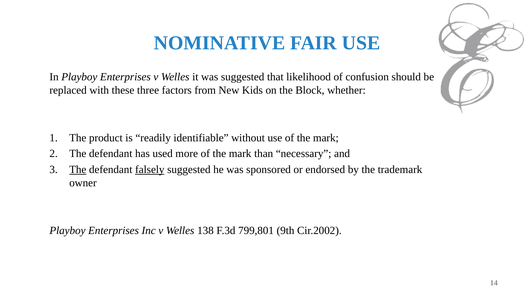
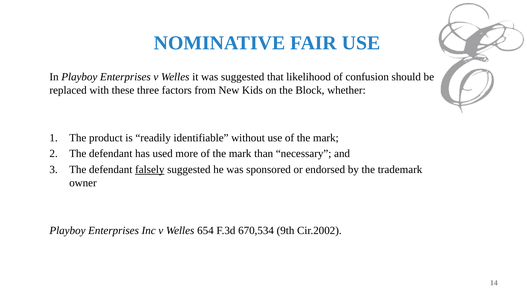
The underline: present -> none (78, 170)
138: 138 -> 654 (205, 231)
799,801: 799,801 -> 670,534 (256, 231)
